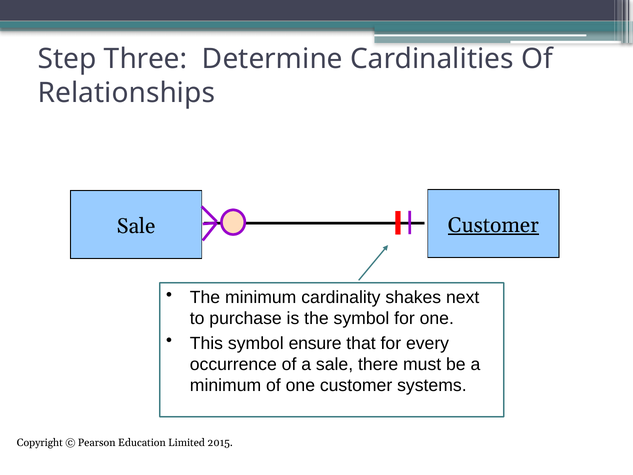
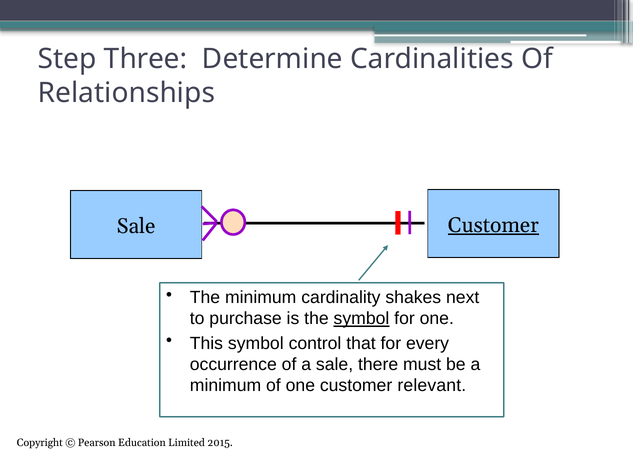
symbol underline: none -> present (361, 319)
ensure: ensure -> control (315, 343)
systems: systems -> relevant (432, 385)
